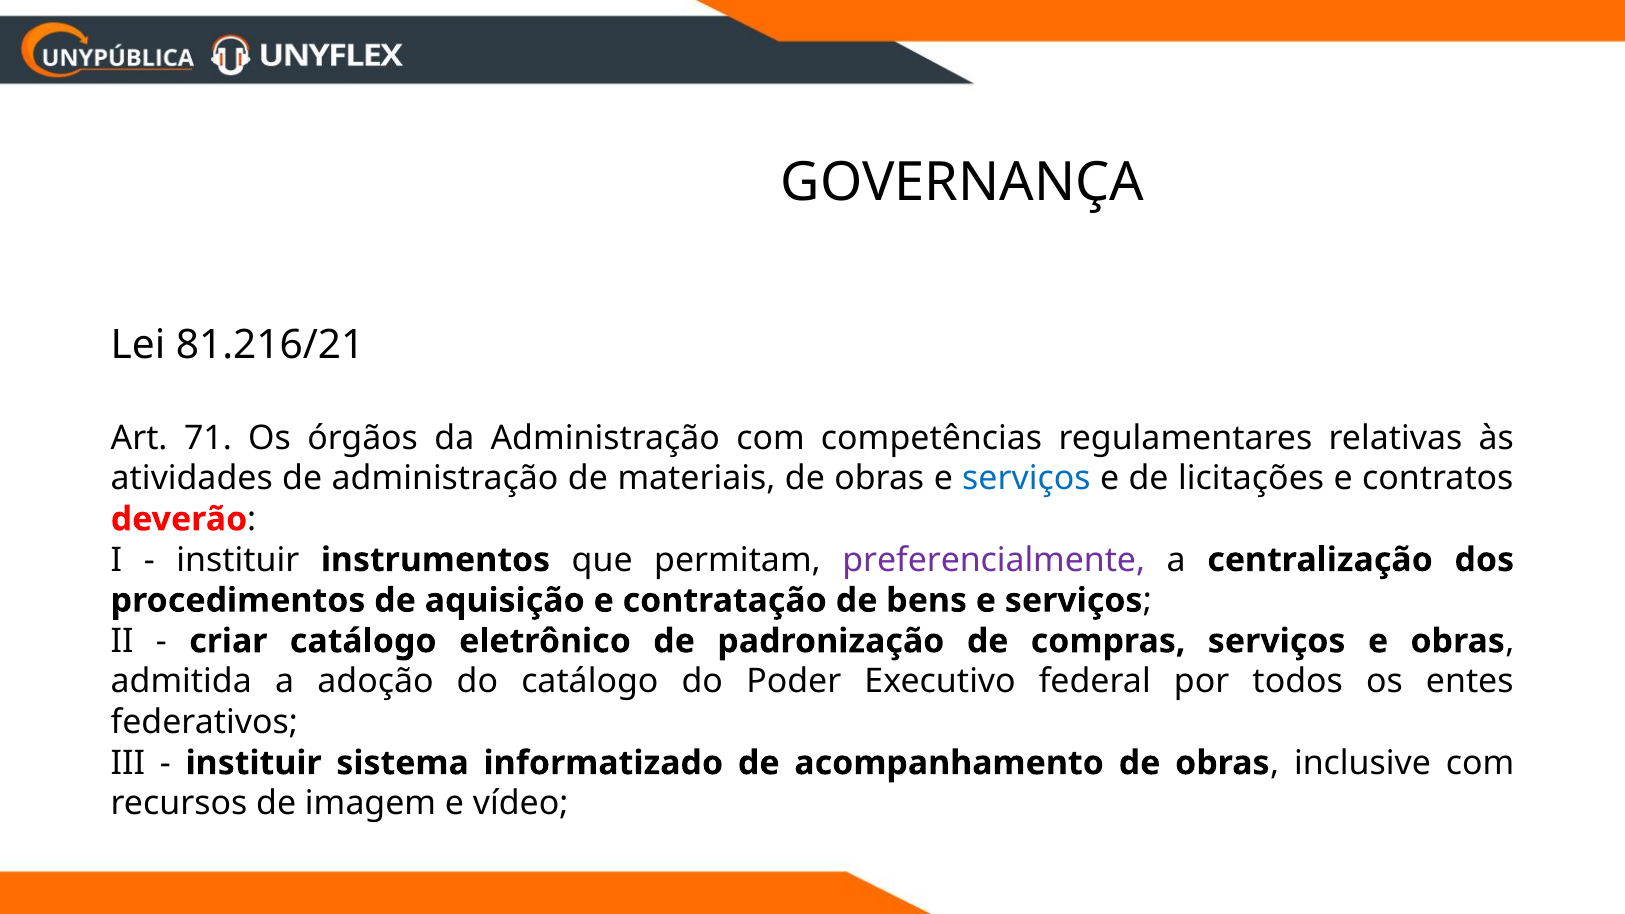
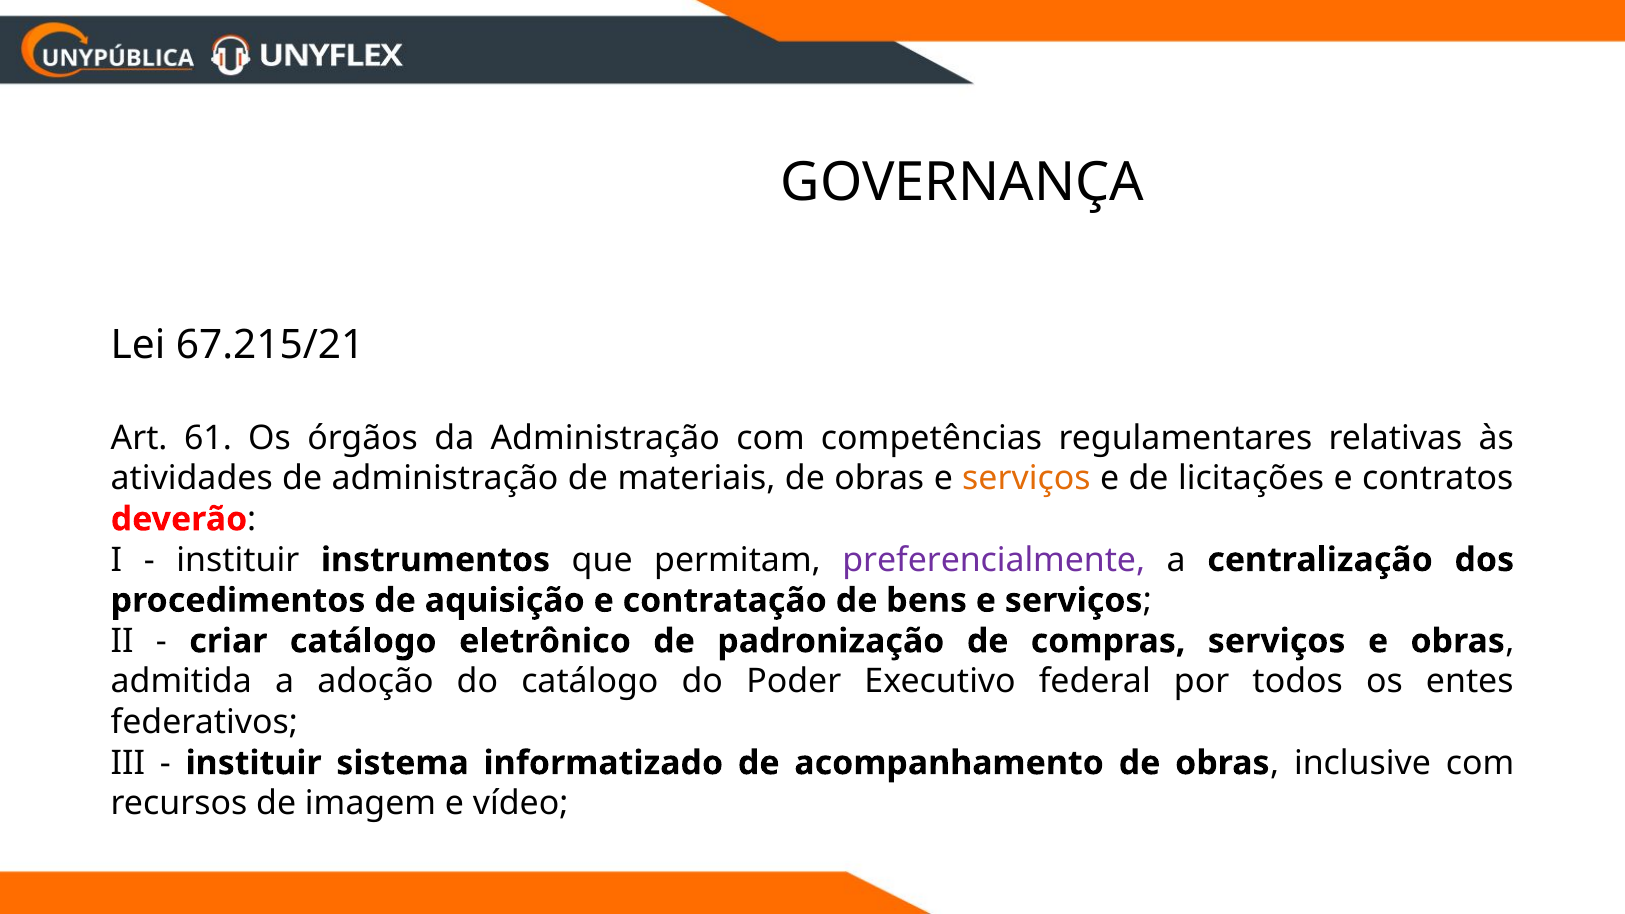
81.216/21: 81.216/21 -> 67.215/21 (270, 345)
71: 71 -> 61 (208, 438)
serviços colour: blue -> orange (1026, 479)
